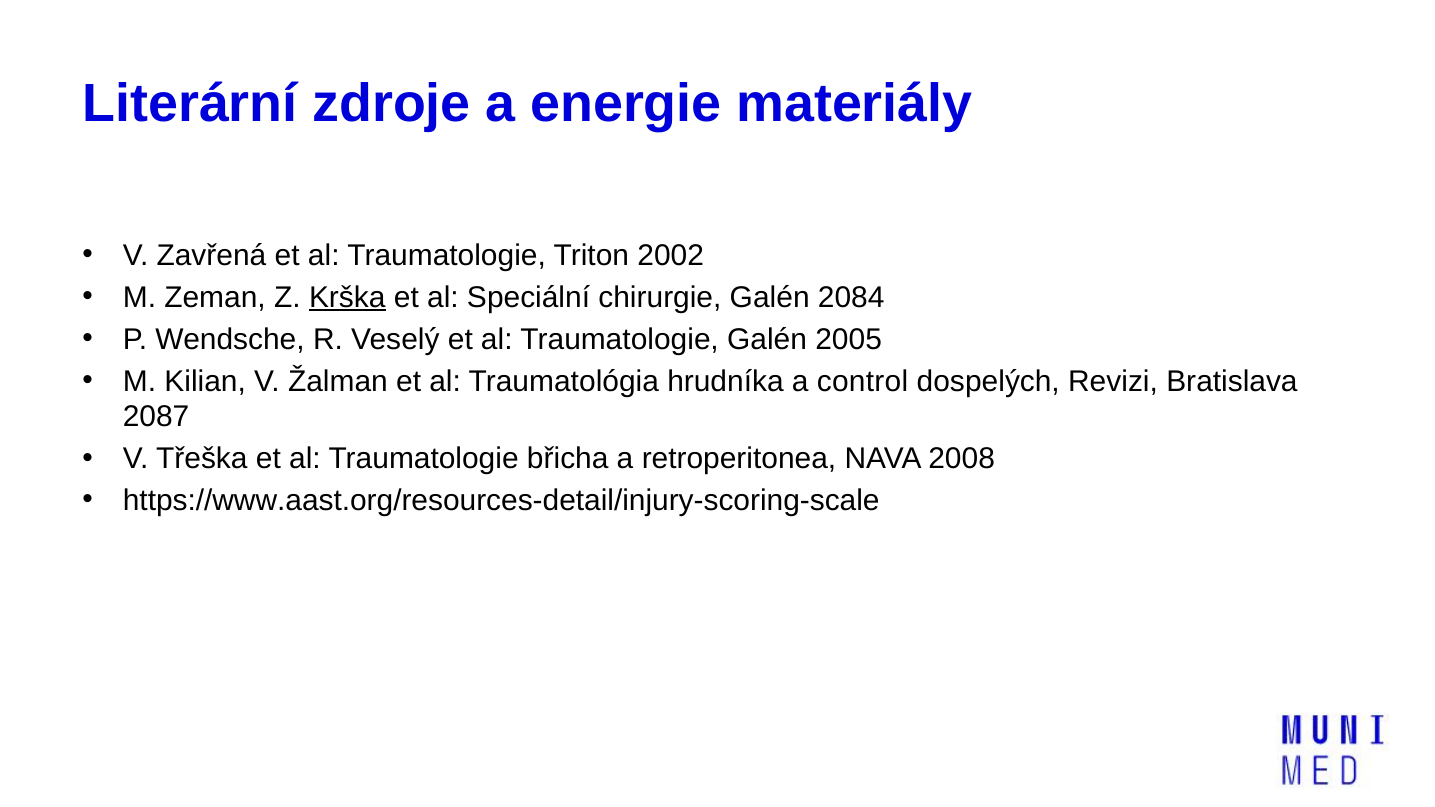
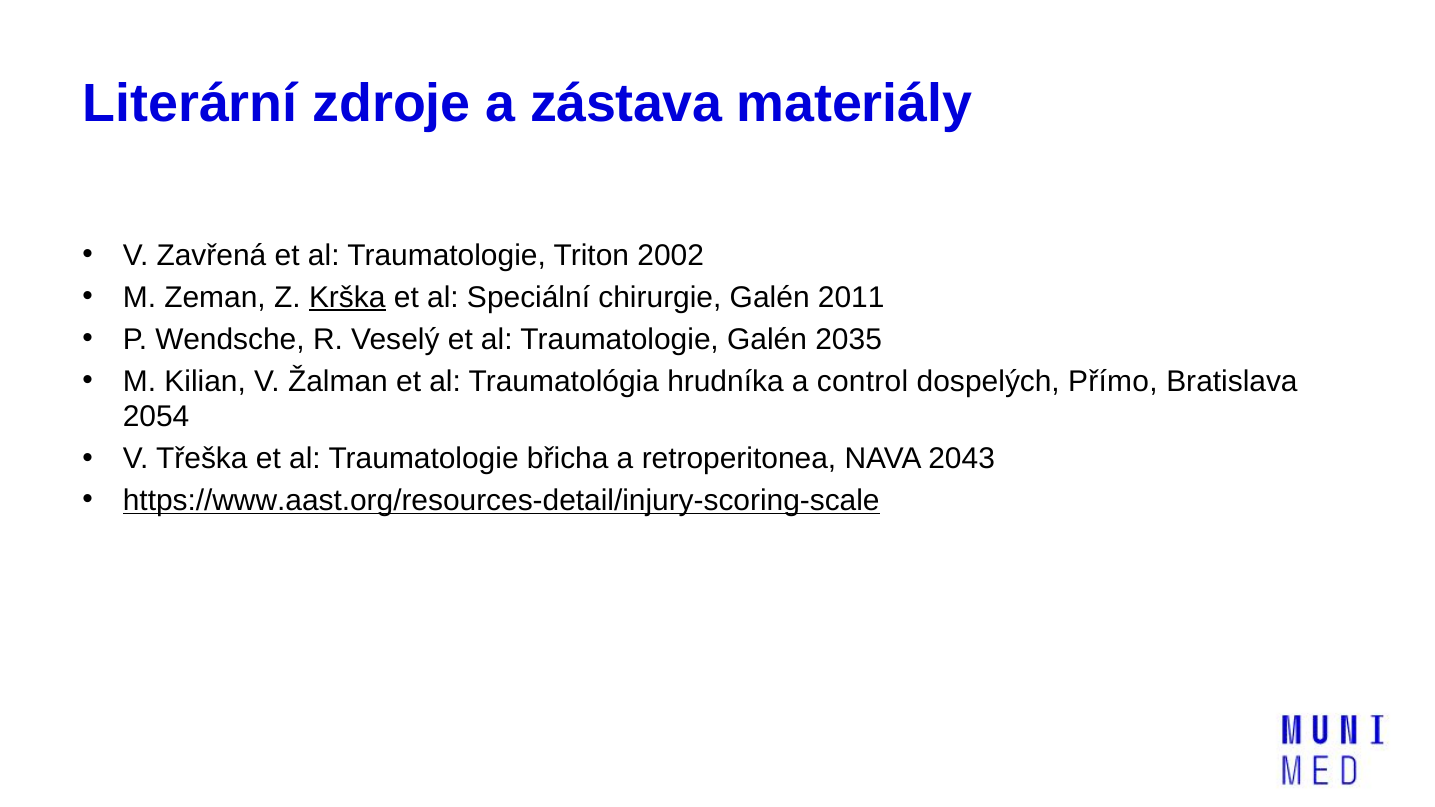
energie: energie -> zástava (626, 103)
2084: 2084 -> 2011 (851, 297)
2005: 2005 -> 2035 (849, 339)
Revizi: Revizi -> Přímo (1113, 381)
2087: 2087 -> 2054 (156, 417)
2008: 2008 -> 2043 (962, 459)
https://www.aast.org/resources-detail/injury-scoring-scale underline: none -> present (501, 501)
